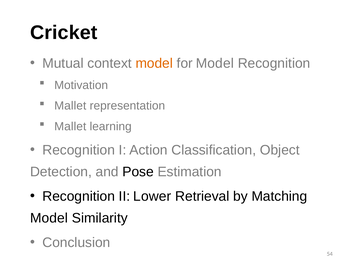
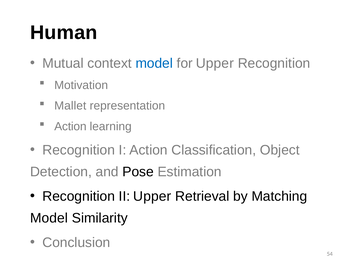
Cricket: Cricket -> Human (64, 33)
model colour: orange -> blue (154, 63)
for Model: Model -> Upper (215, 63)
Mallet: Mallet -> Action (70, 126)
II Lower: Lower -> Upper (152, 196)
